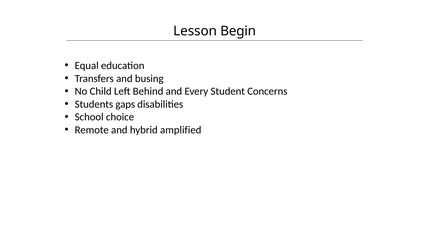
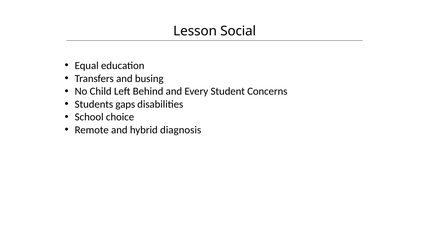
Begin: Begin -> Social (238, 31)
amplified: amplified -> diagnosis (181, 130)
